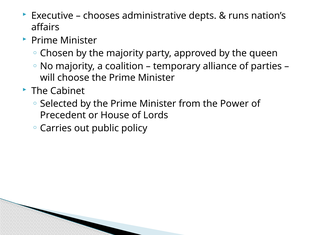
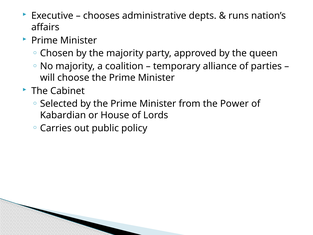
Precedent: Precedent -> Kabardian (63, 115)
